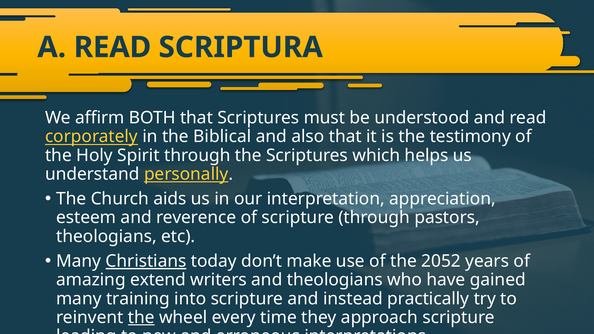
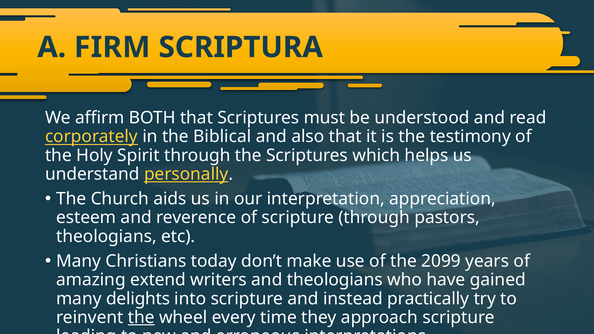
A READ: READ -> FIRM (112, 47)
Christians underline: present -> none (146, 261)
2052: 2052 -> 2099 (441, 261)
training: training -> delights (138, 299)
